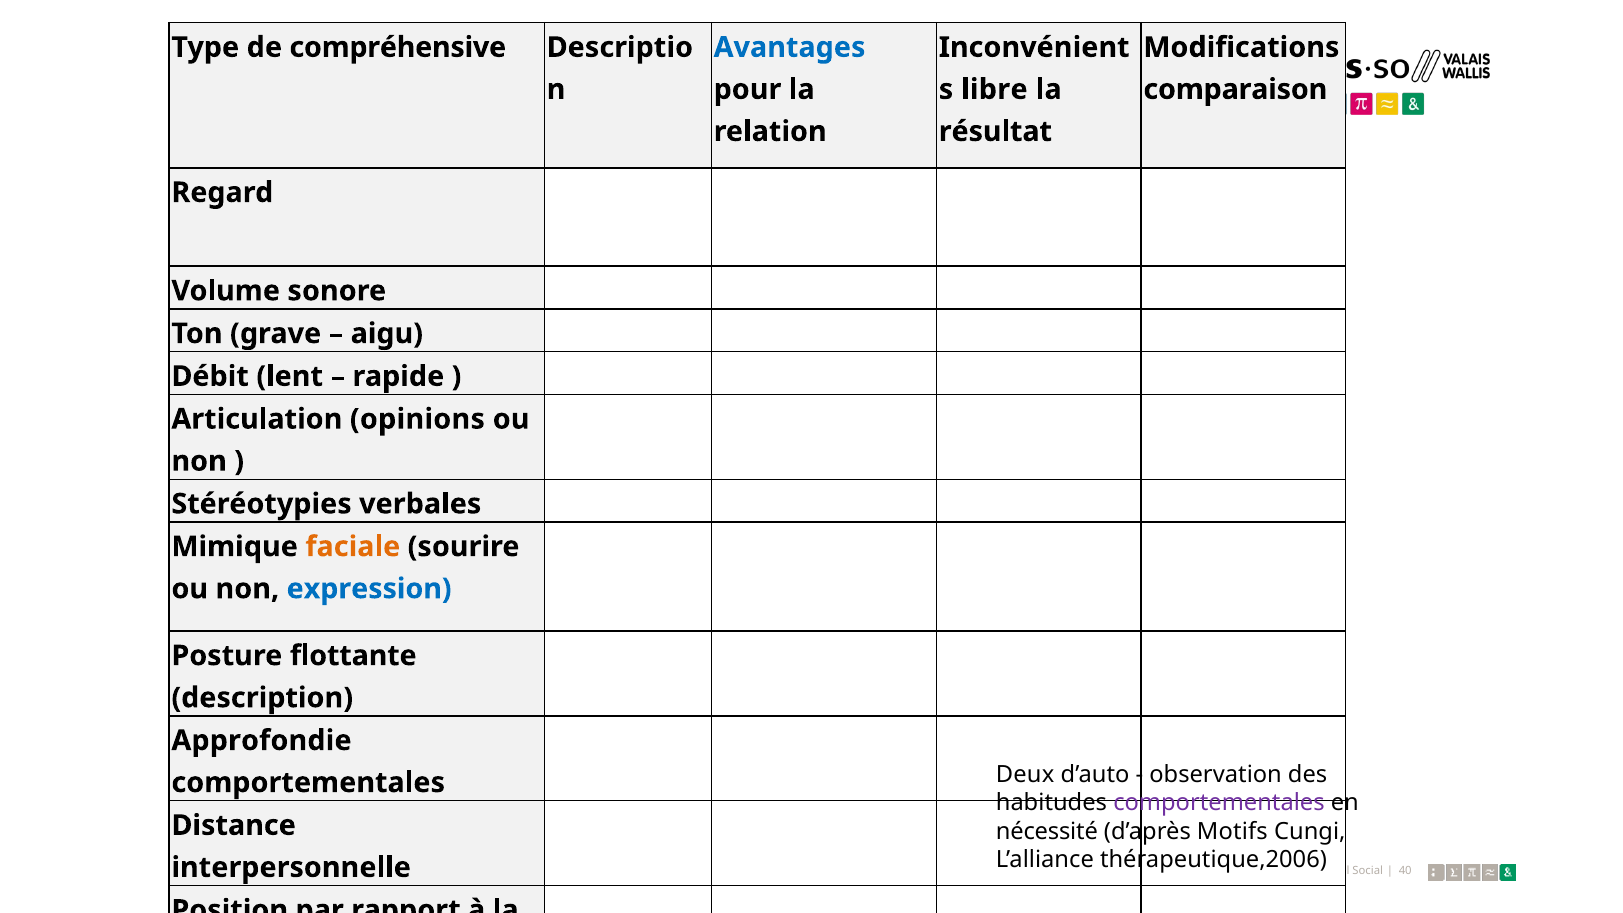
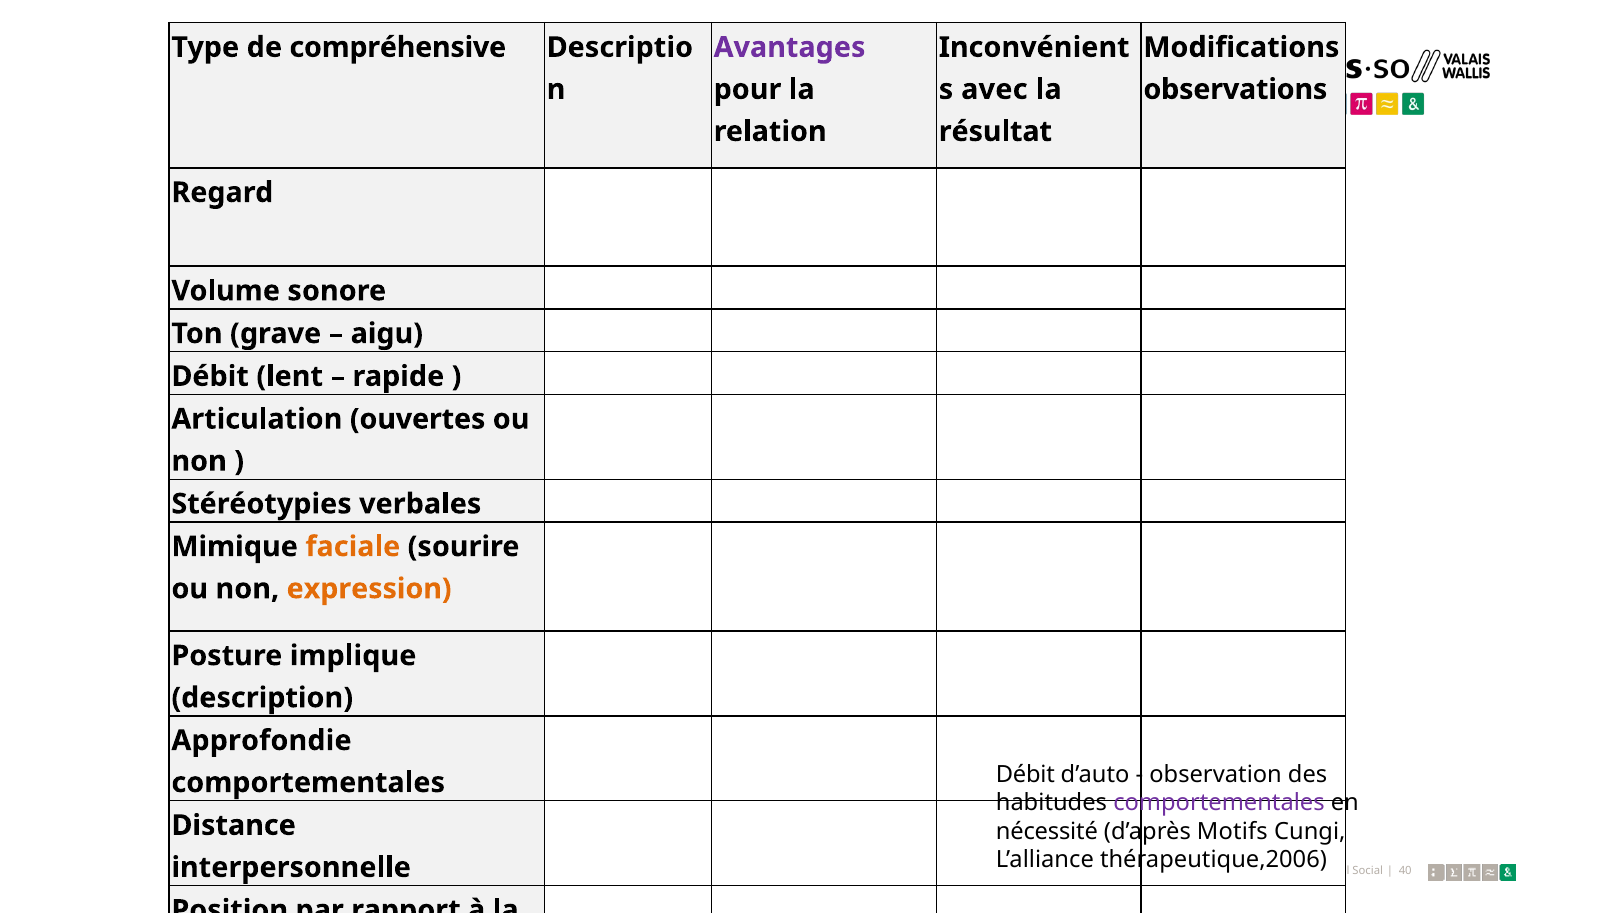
Avantages colour: blue -> purple (790, 47)
libre: libre -> avec (994, 89)
comparaison: comparaison -> observations (1235, 89)
opinions: opinions -> ouvertes (418, 419)
expression colour: blue -> orange (369, 589)
flottante: flottante -> implique (353, 656)
Deux: Deux -> Débit (1025, 775)
